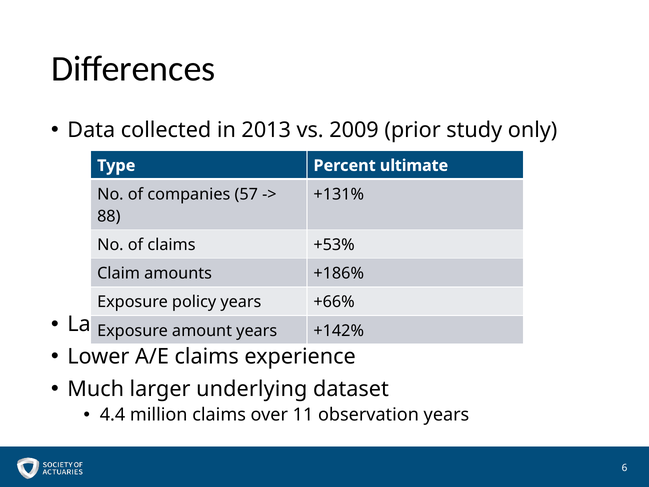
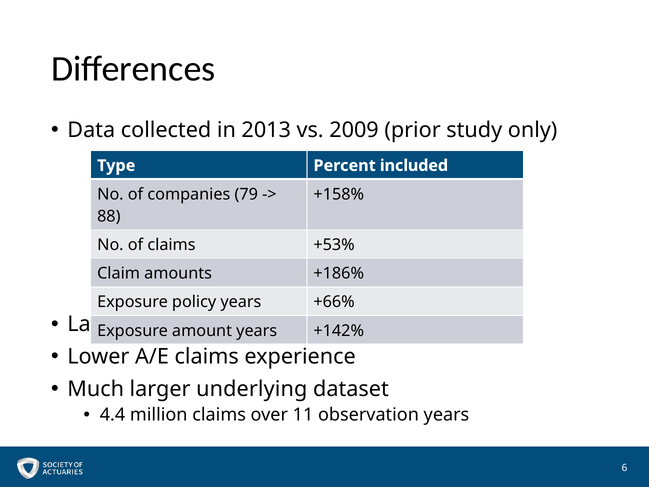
ultimate: ultimate -> included (414, 166)
57: 57 -> 79 (246, 194)
+131%: +131% -> +158% (339, 194)
